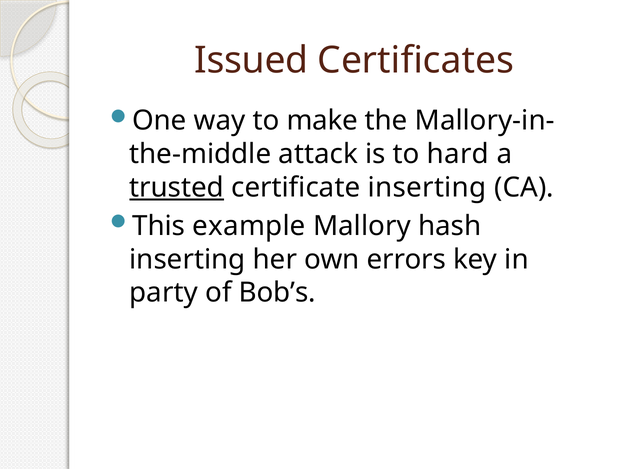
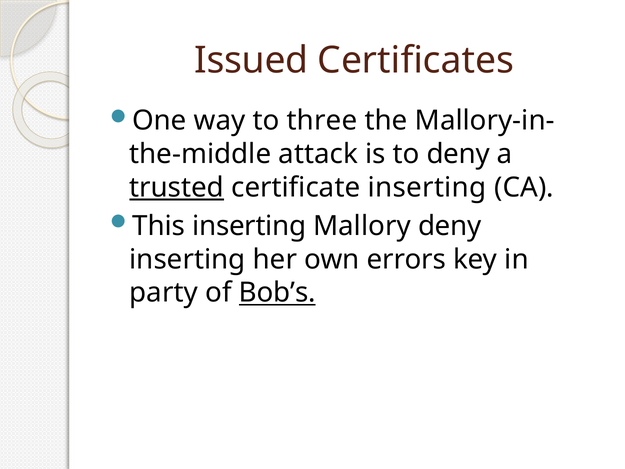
make: make -> three (322, 121)
to hard: hard -> deny (458, 154)
This example: example -> inserting (249, 226)
Mallory hash: hash -> deny (450, 226)
Bob’s underline: none -> present (277, 293)
